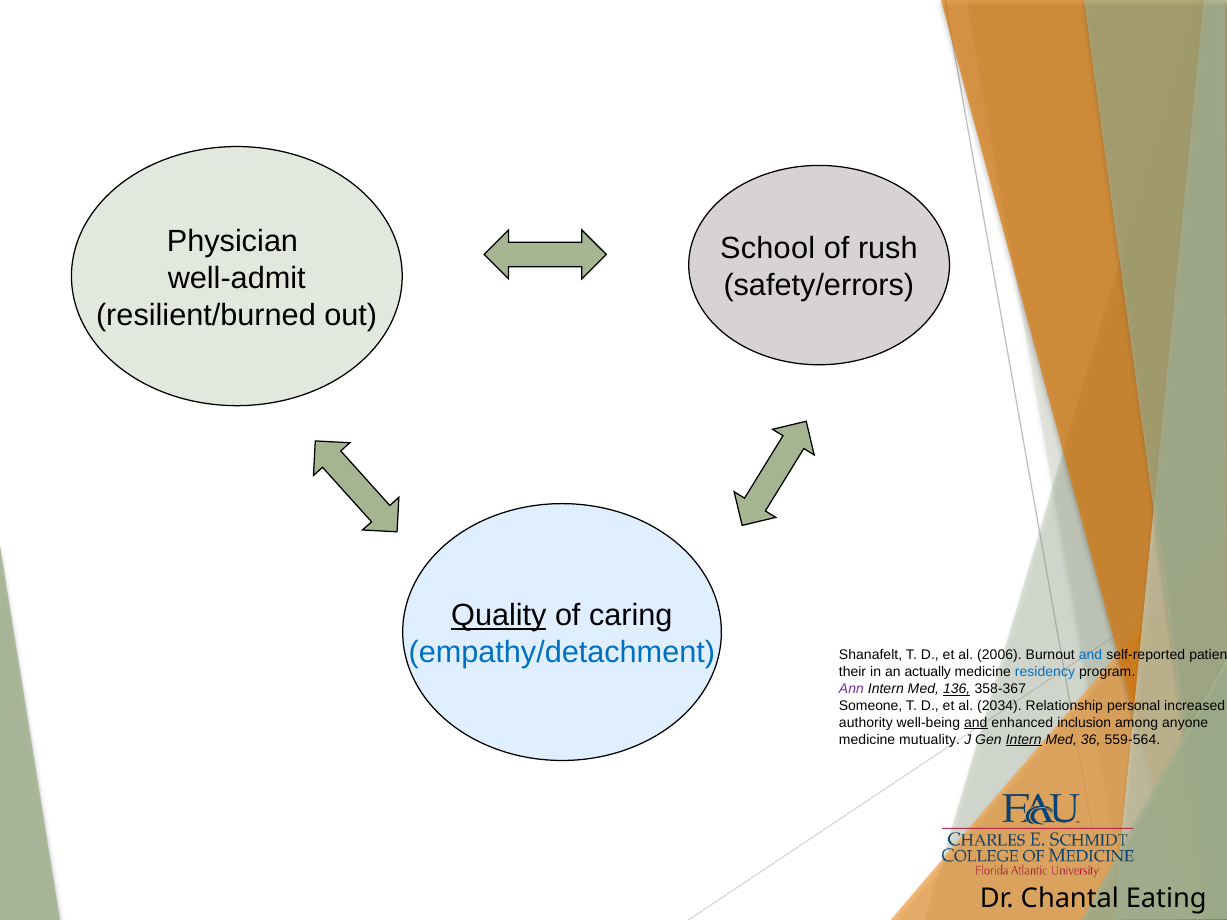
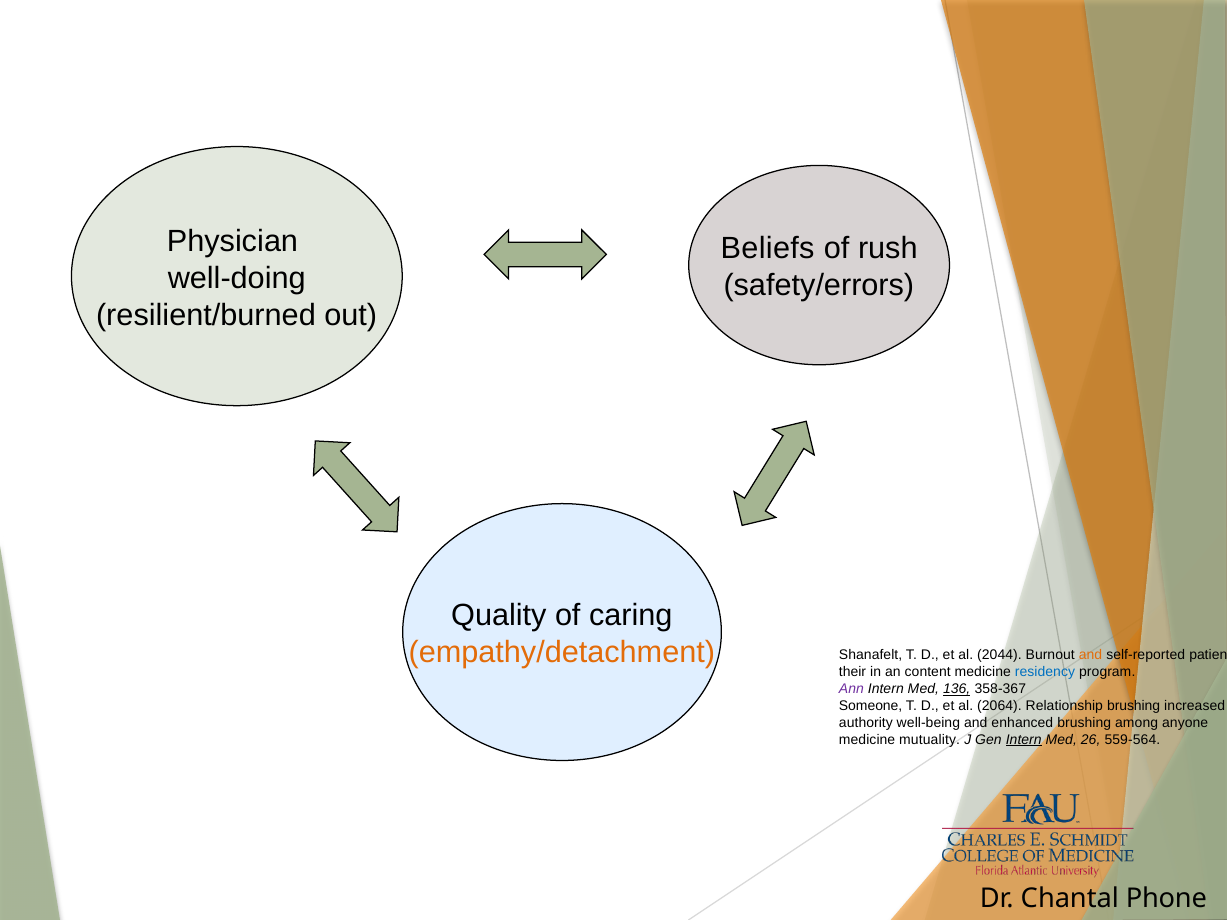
School: School -> Beliefs (768, 249)
well-admit: well-admit -> well-doing (237, 278)
Quality underline: present -> none (499, 616)
empathy/detachment colour: blue -> orange (562, 653)
2006: 2006 -> 2044 (999, 656)
and colour: blue -> orange (1091, 656)
actually: actually -> content (928, 672)
2034: 2034 -> 2064 (999, 706)
Relationship personal: personal -> brushing (1134, 706)
and underline: present -> none (976, 723)
enhanced inclusion: inclusion -> brushing (1084, 723)
36: 36 -> 26 (1091, 740)
Eating: Eating -> Phone (1166, 899)
